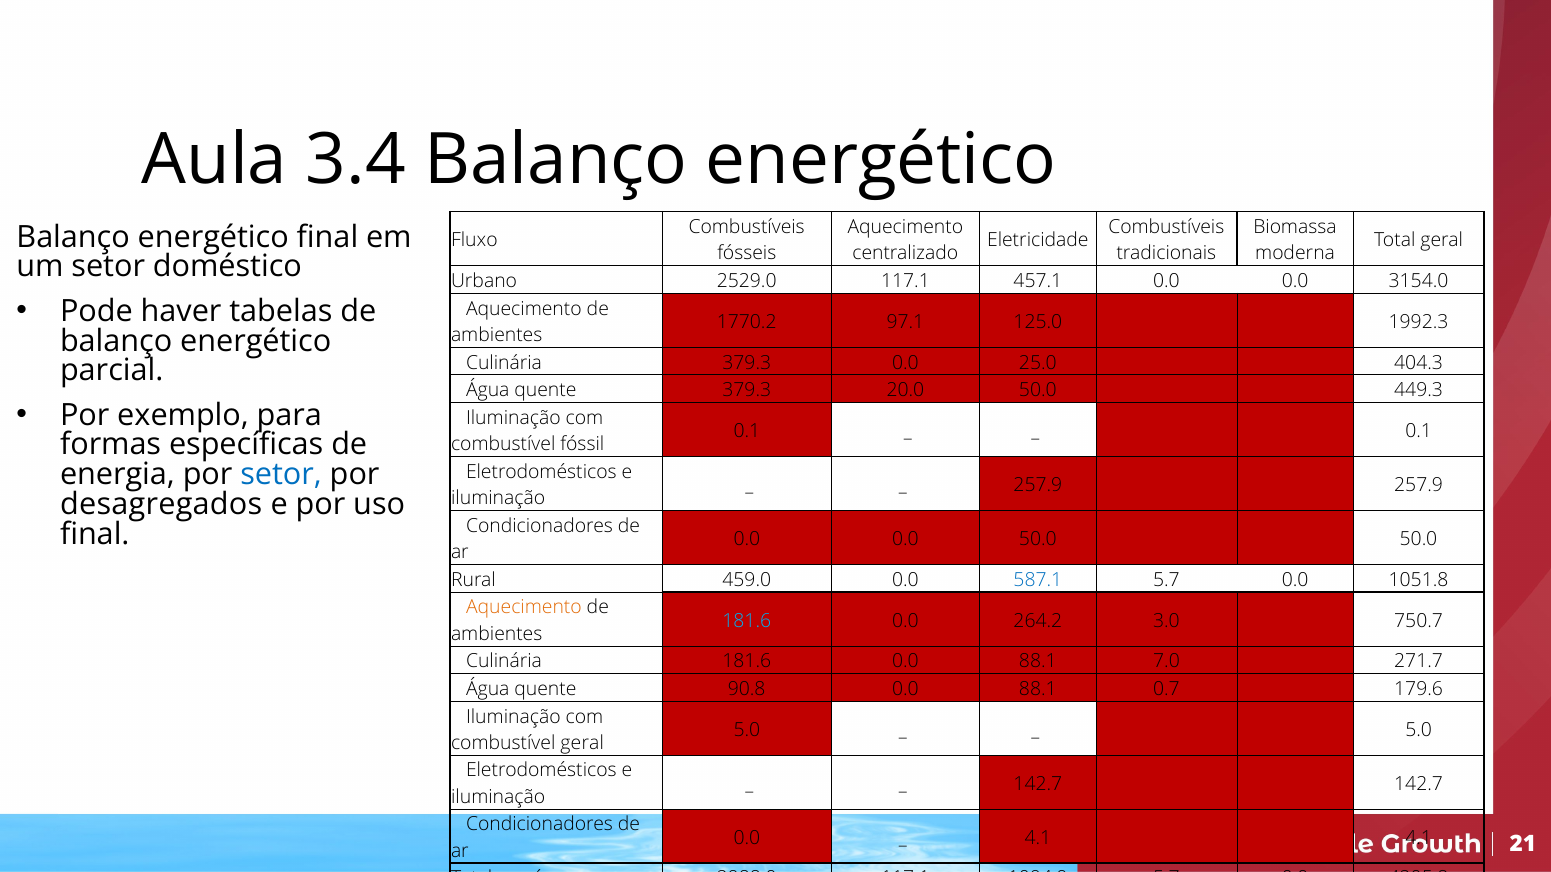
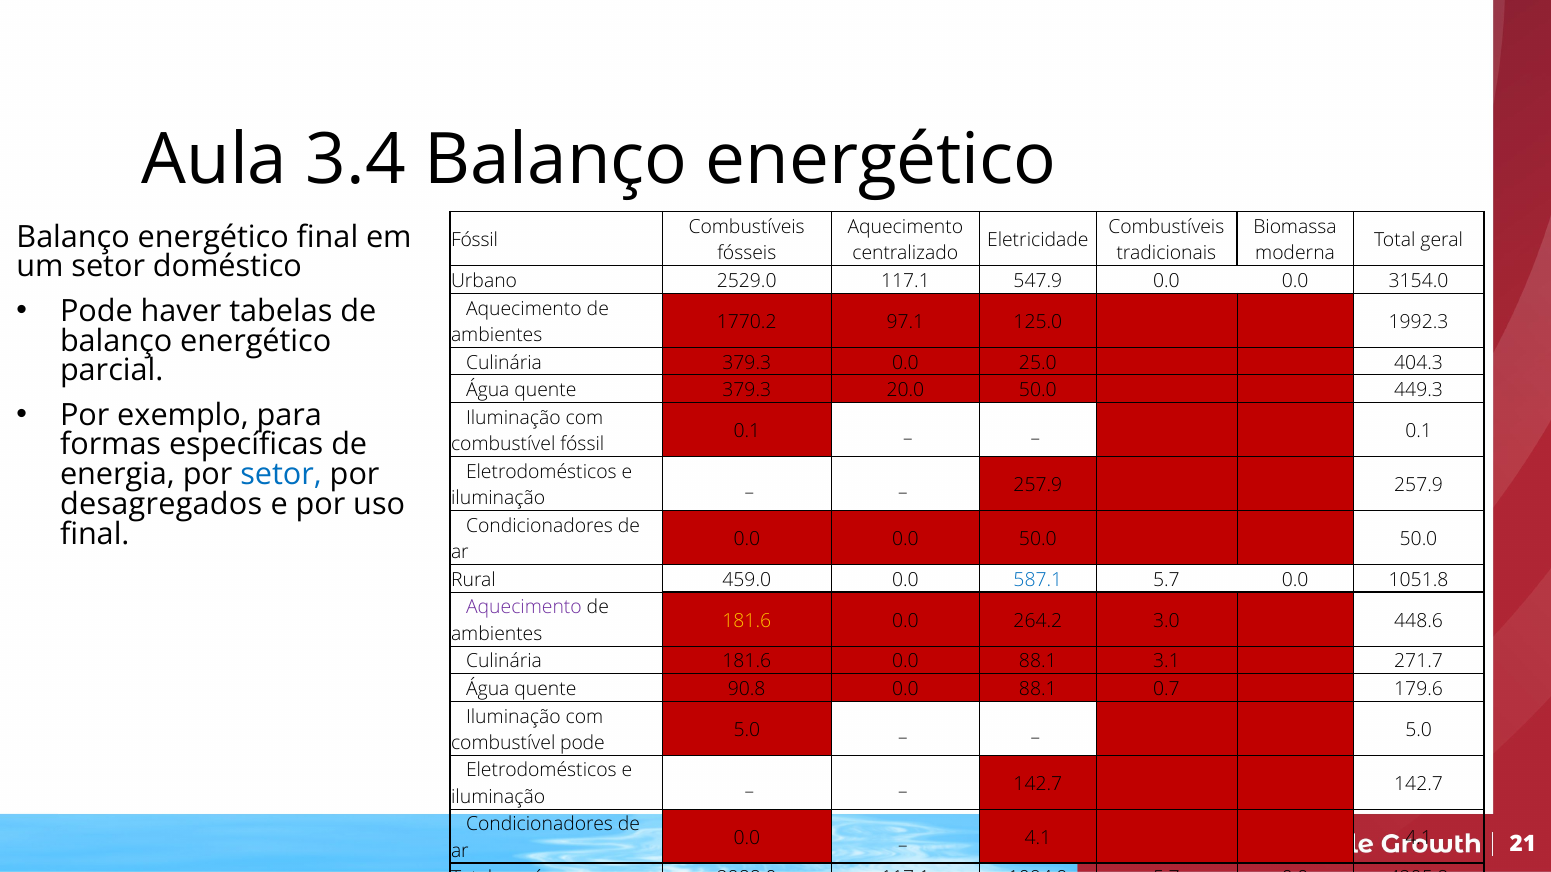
Fluxo: Fluxo -> Fóssil (474, 240)
457.1: 457.1 -> 547.9 (1038, 281)
Aquecimento colour: orange -> purple (524, 608)
181.6 colour: light blue -> yellow (747, 621)
750.7: 750.7 -> 448.6 (1419, 621)
7.0: 7.0 -> 3.1 (1167, 662)
combustível geral: geral -> pode (582, 743)
